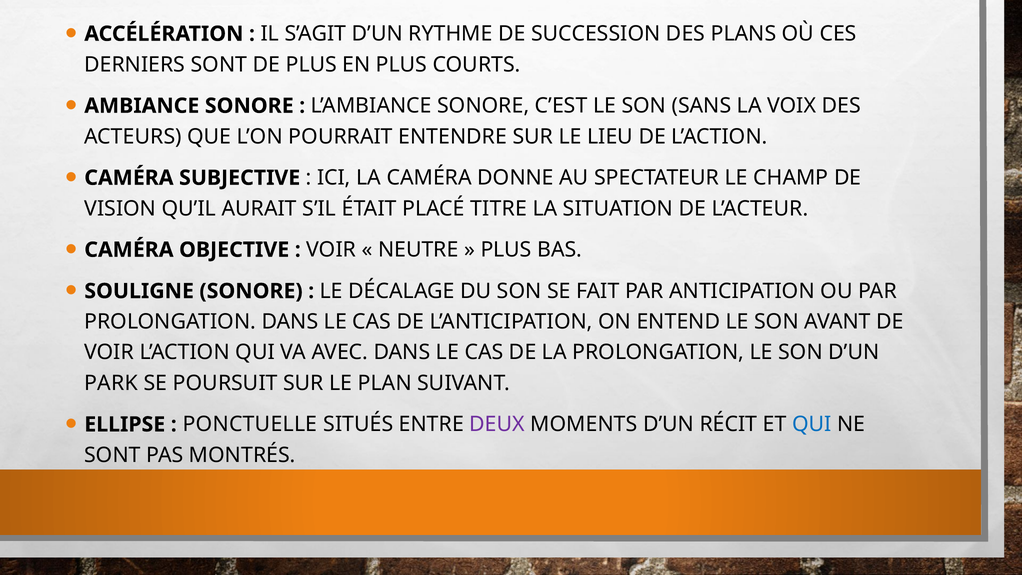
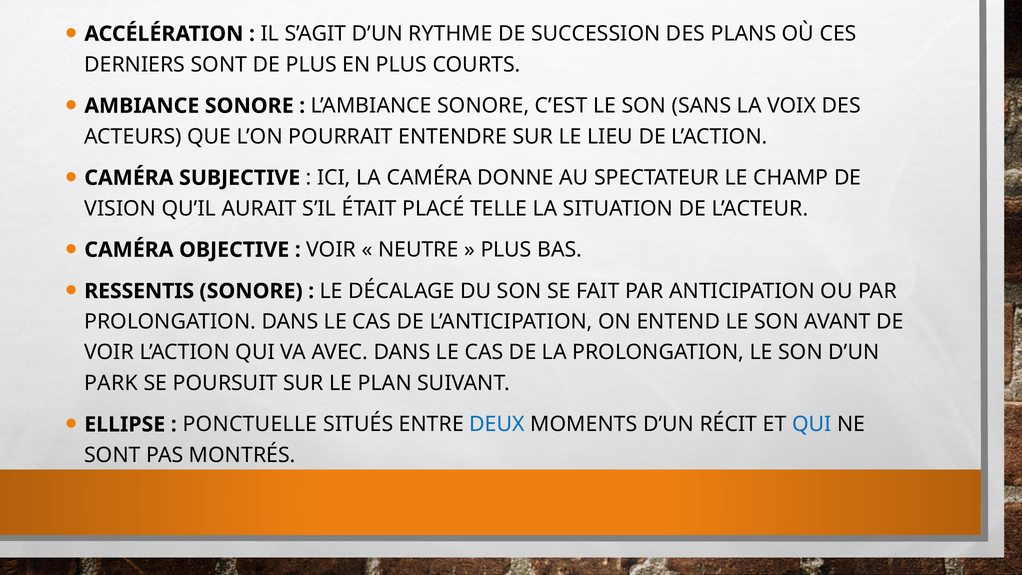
TITRE: TITRE -> TELLE (499, 208)
SOULIGNE: SOULIGNE -> RESSENTIS (139, 291)
DEUX colour: purple -> blue (497, 424)
